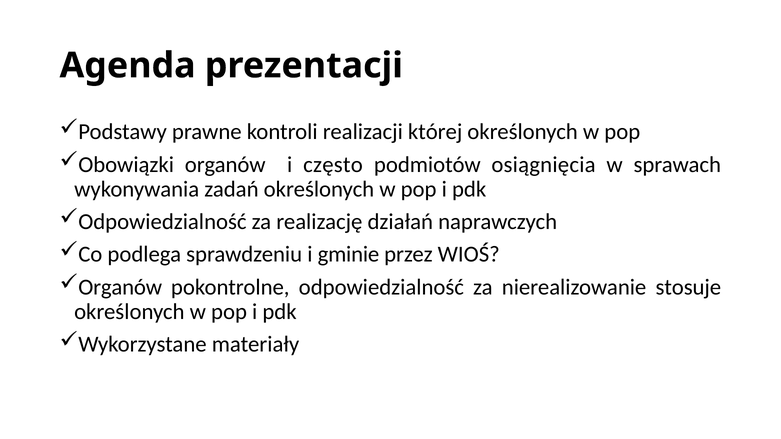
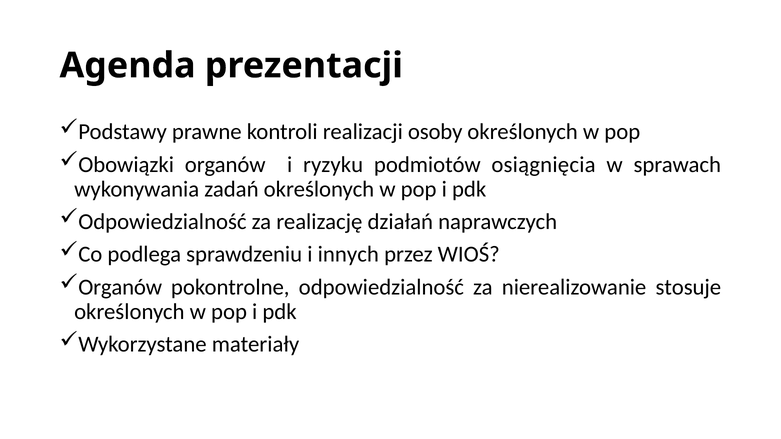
której: której -> osoby (435, 132)
często: często -> ryzyku (333, 165)
gminie: gminie -> innych (348, 255)
